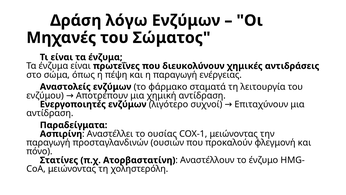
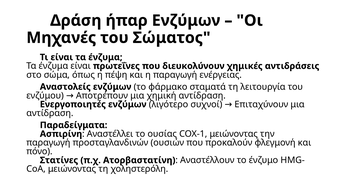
λόγω: λόγω -> ήπαρ (127, 20)
